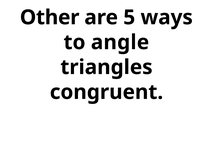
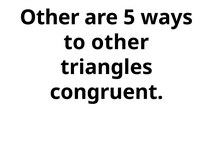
to angle: angle -> other (120, 42)
